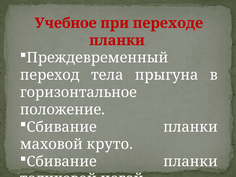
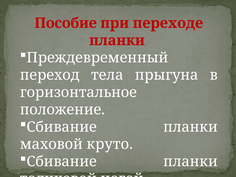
Учебное: Учебное -> Пособие (66, 23)
